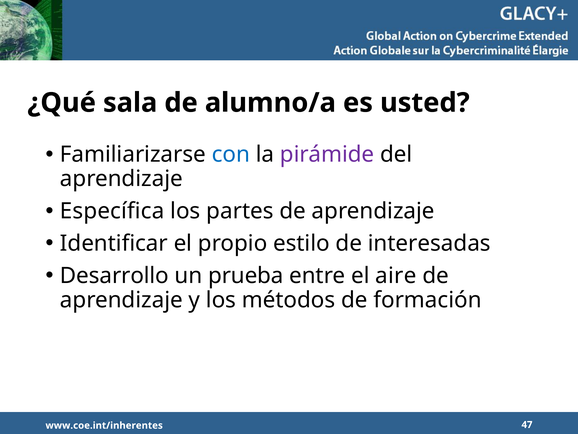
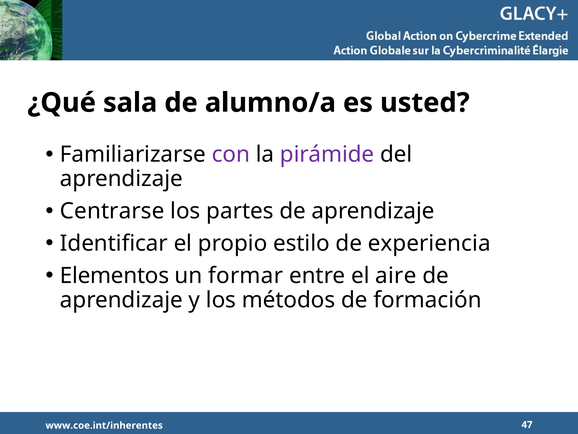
con colour: blue -> purple (231, 154)
Específica: Específica -> Centrarse (112, 211)
interesadas: interesadas -> experiencia (429, 243)
Desarrollo: Desarrollo -> Elementos (115, 275)
prueba: prueba -> formar (246, 275)
